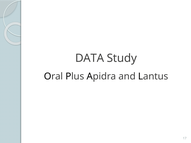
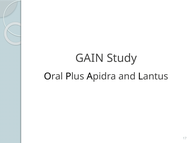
DATA: DATA -> GAIN (90, 58)
